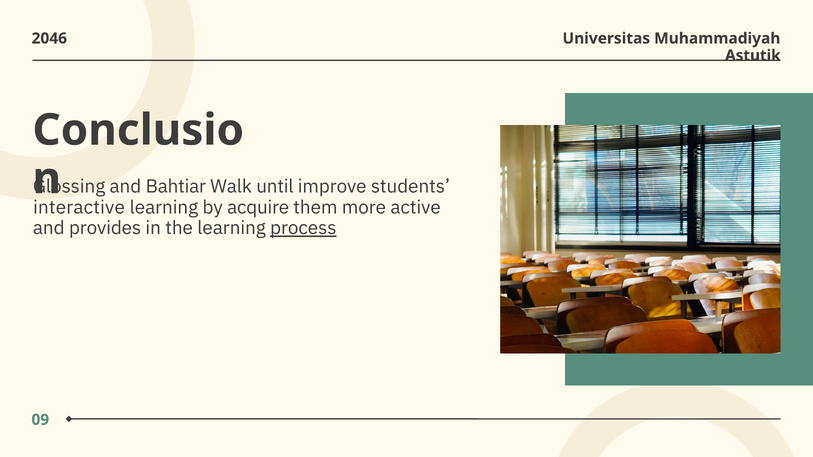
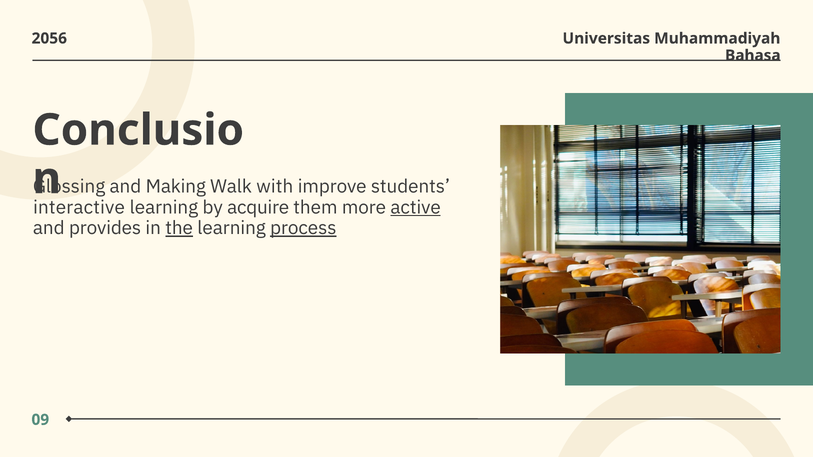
2046: 2046 -> 2056 (49, 38)
Astutik: Astutik -> Bahasa (753, 56)
Bahtiar: Bahtiar -> Making (176, 187)
until: until -> with (275, 187)
active underline: none -> present (416, 208)
the underline: none -> present (179, 228)
